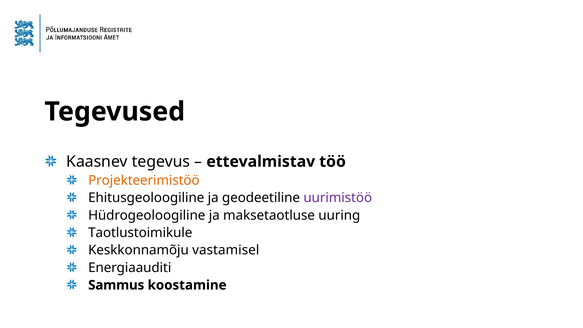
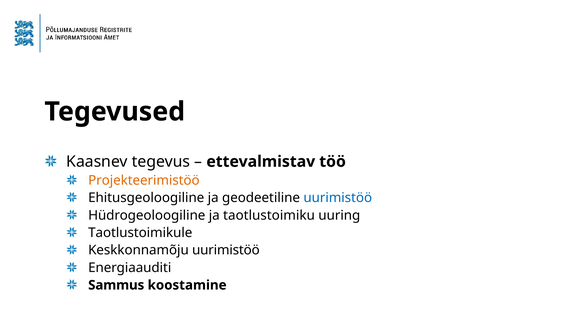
uurimistöö colour: purple -> blue (338, 198)
maksetaotluse: maksetaotluse -> taotlustoimiku (269, 215)
Keskkonnamõju vastamisel: vastamisel -> uurimistöö (226, 250)
